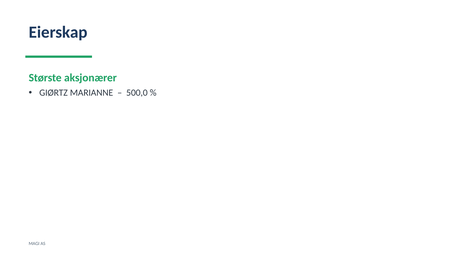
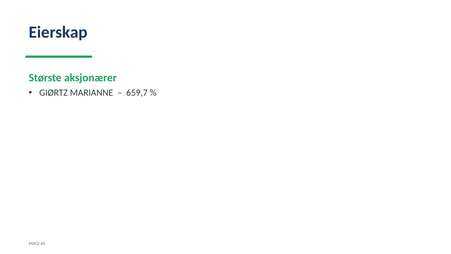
500,0: 500,0 -> 659,7 (137, 93)
